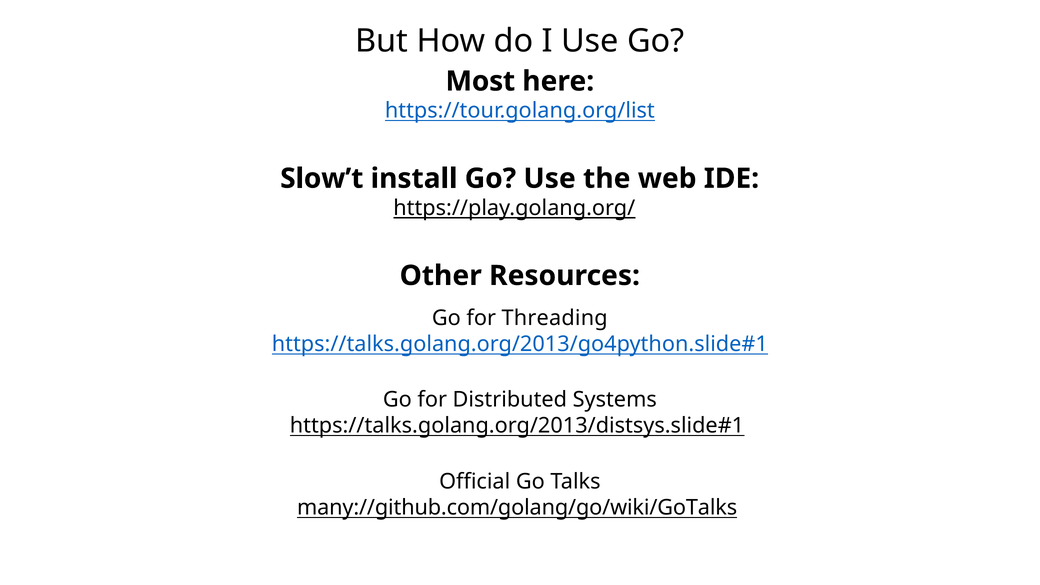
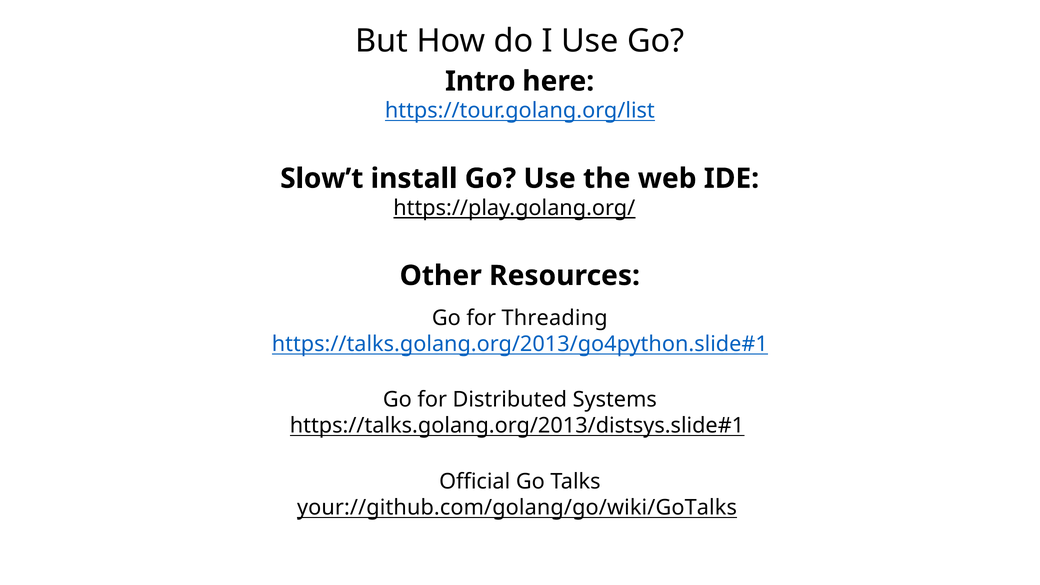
Most: Most -> Intro (480, 81)
many://github.com/golang/go/wiki/GoTalks: many://github.com/golang/go/wiki/GoTalks -> your://github.com/golang/go/wiki/GoTalks (517, 507)
